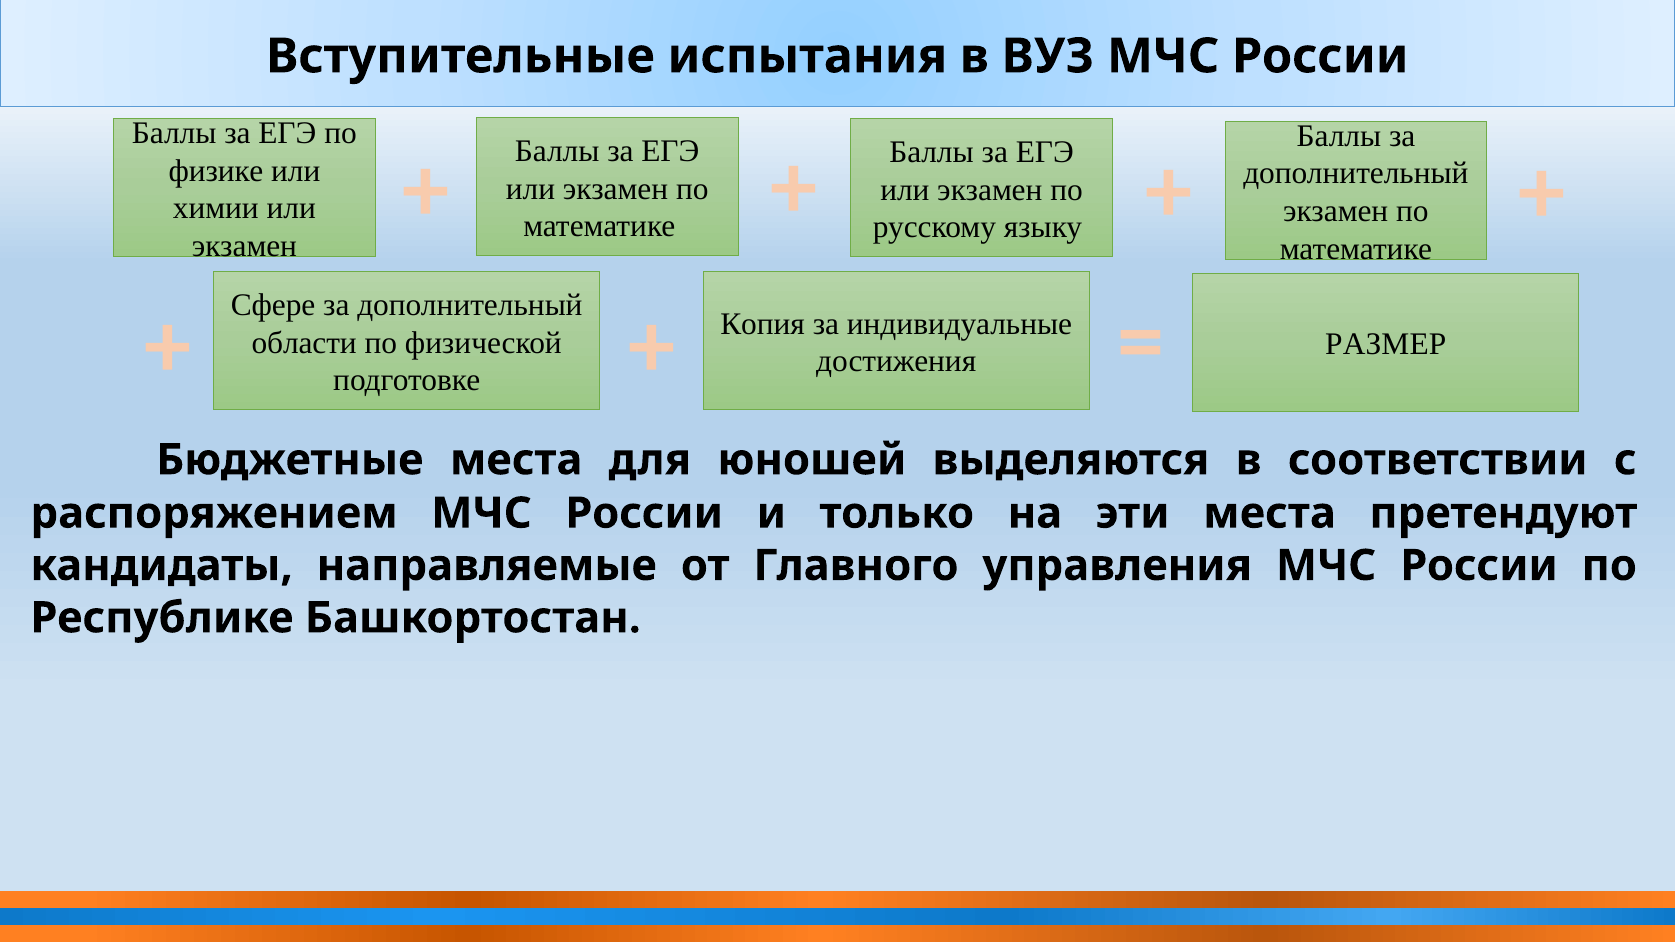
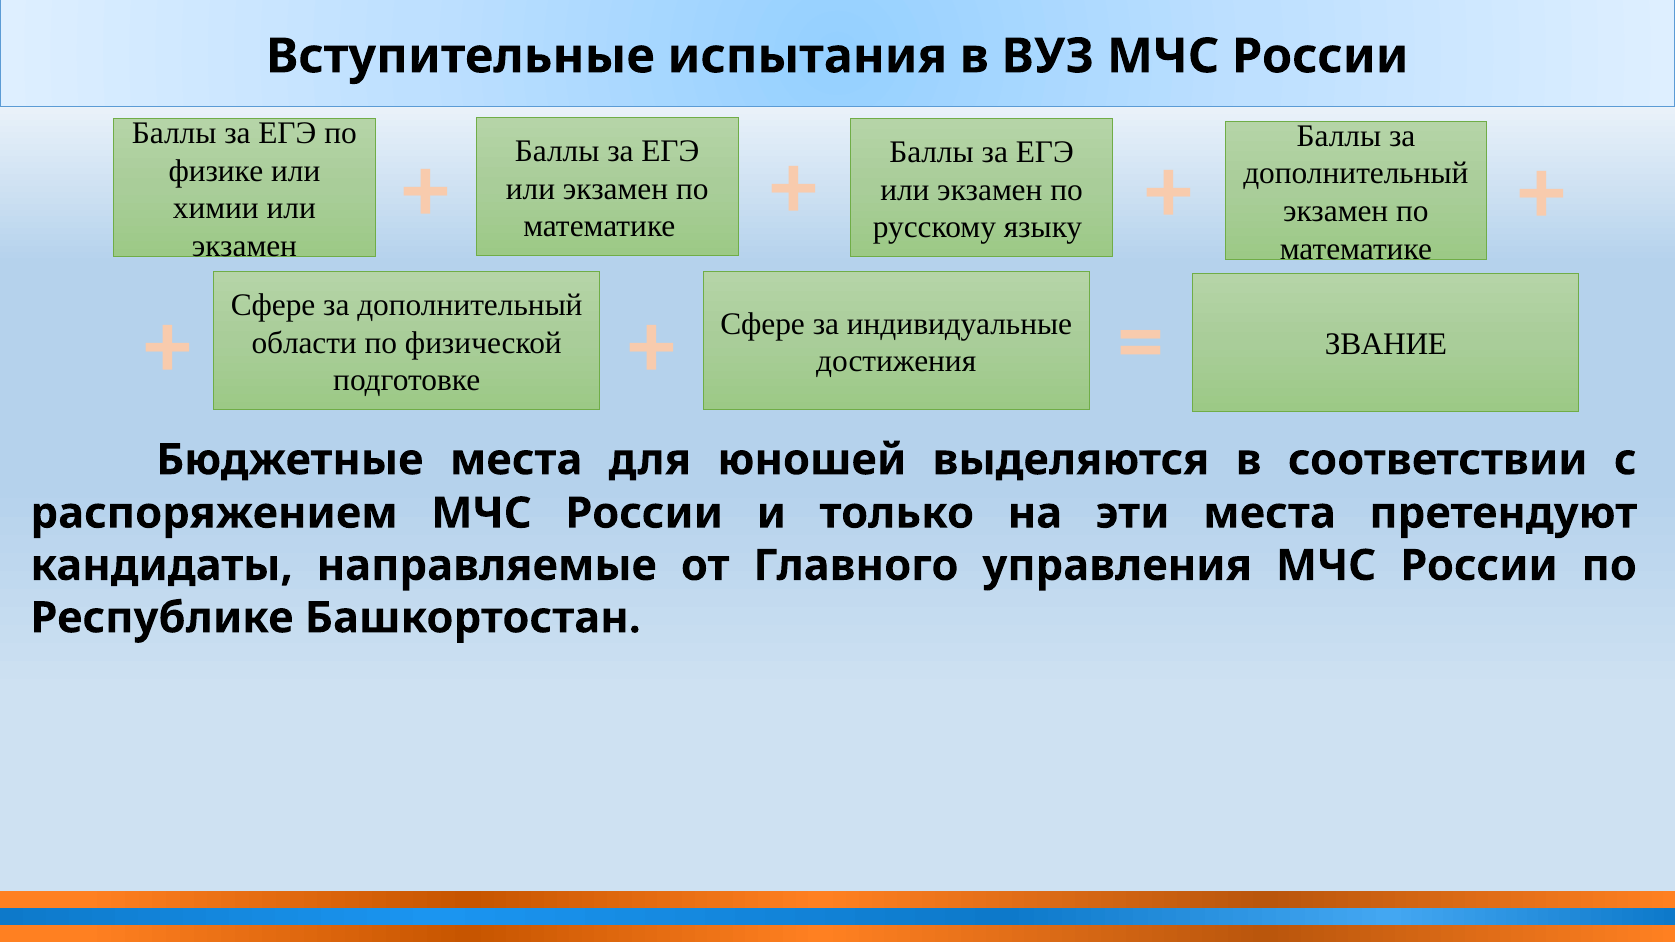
РАЗМЕР: РАЗМЕР -> ЗВАНИЕ (1386, 344)
Копия: Копия -> Сфере (763, 324)
